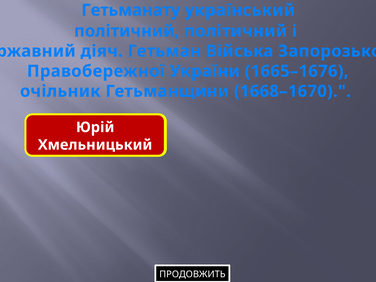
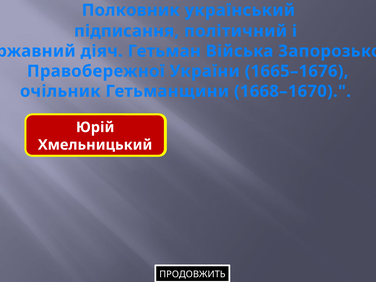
Гетьманату: Гетьманату -> Полковник (131, 10)
політичний: політичний -> підписання (127, 31)
